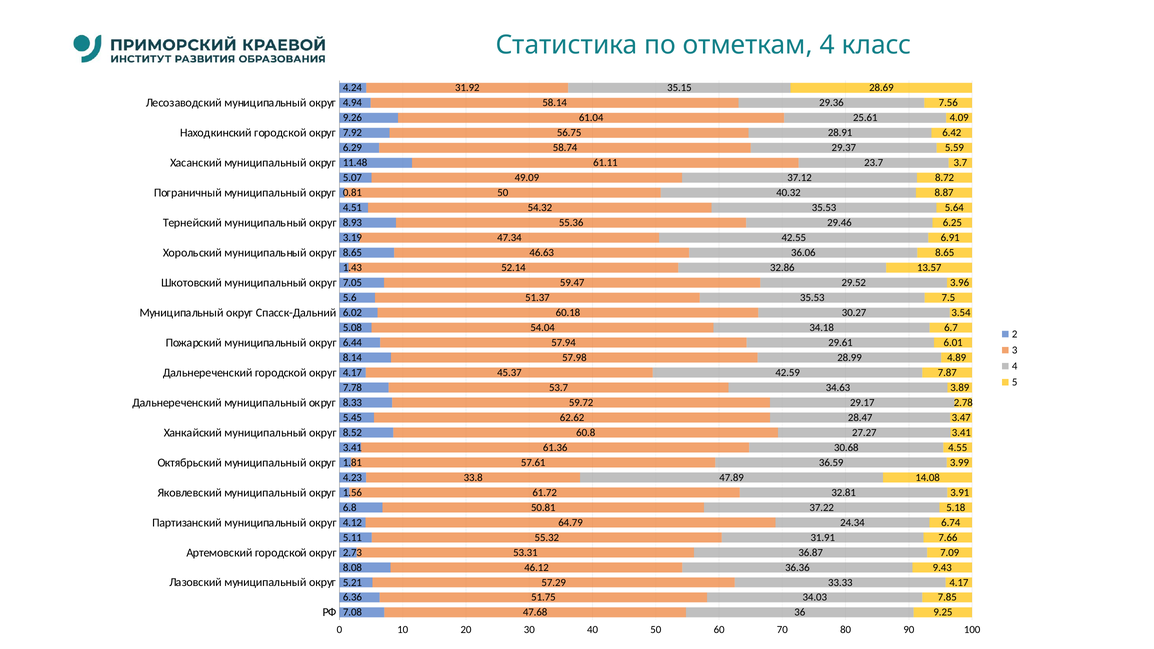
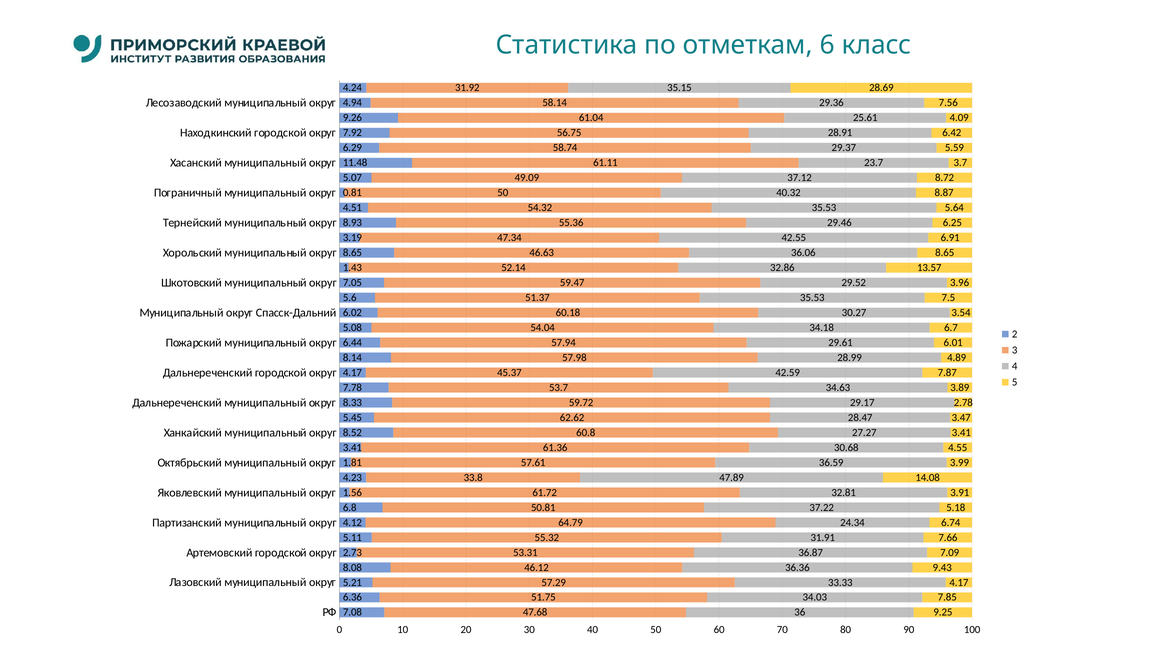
отметкам 4: 4 -> 6 (827, 45)
